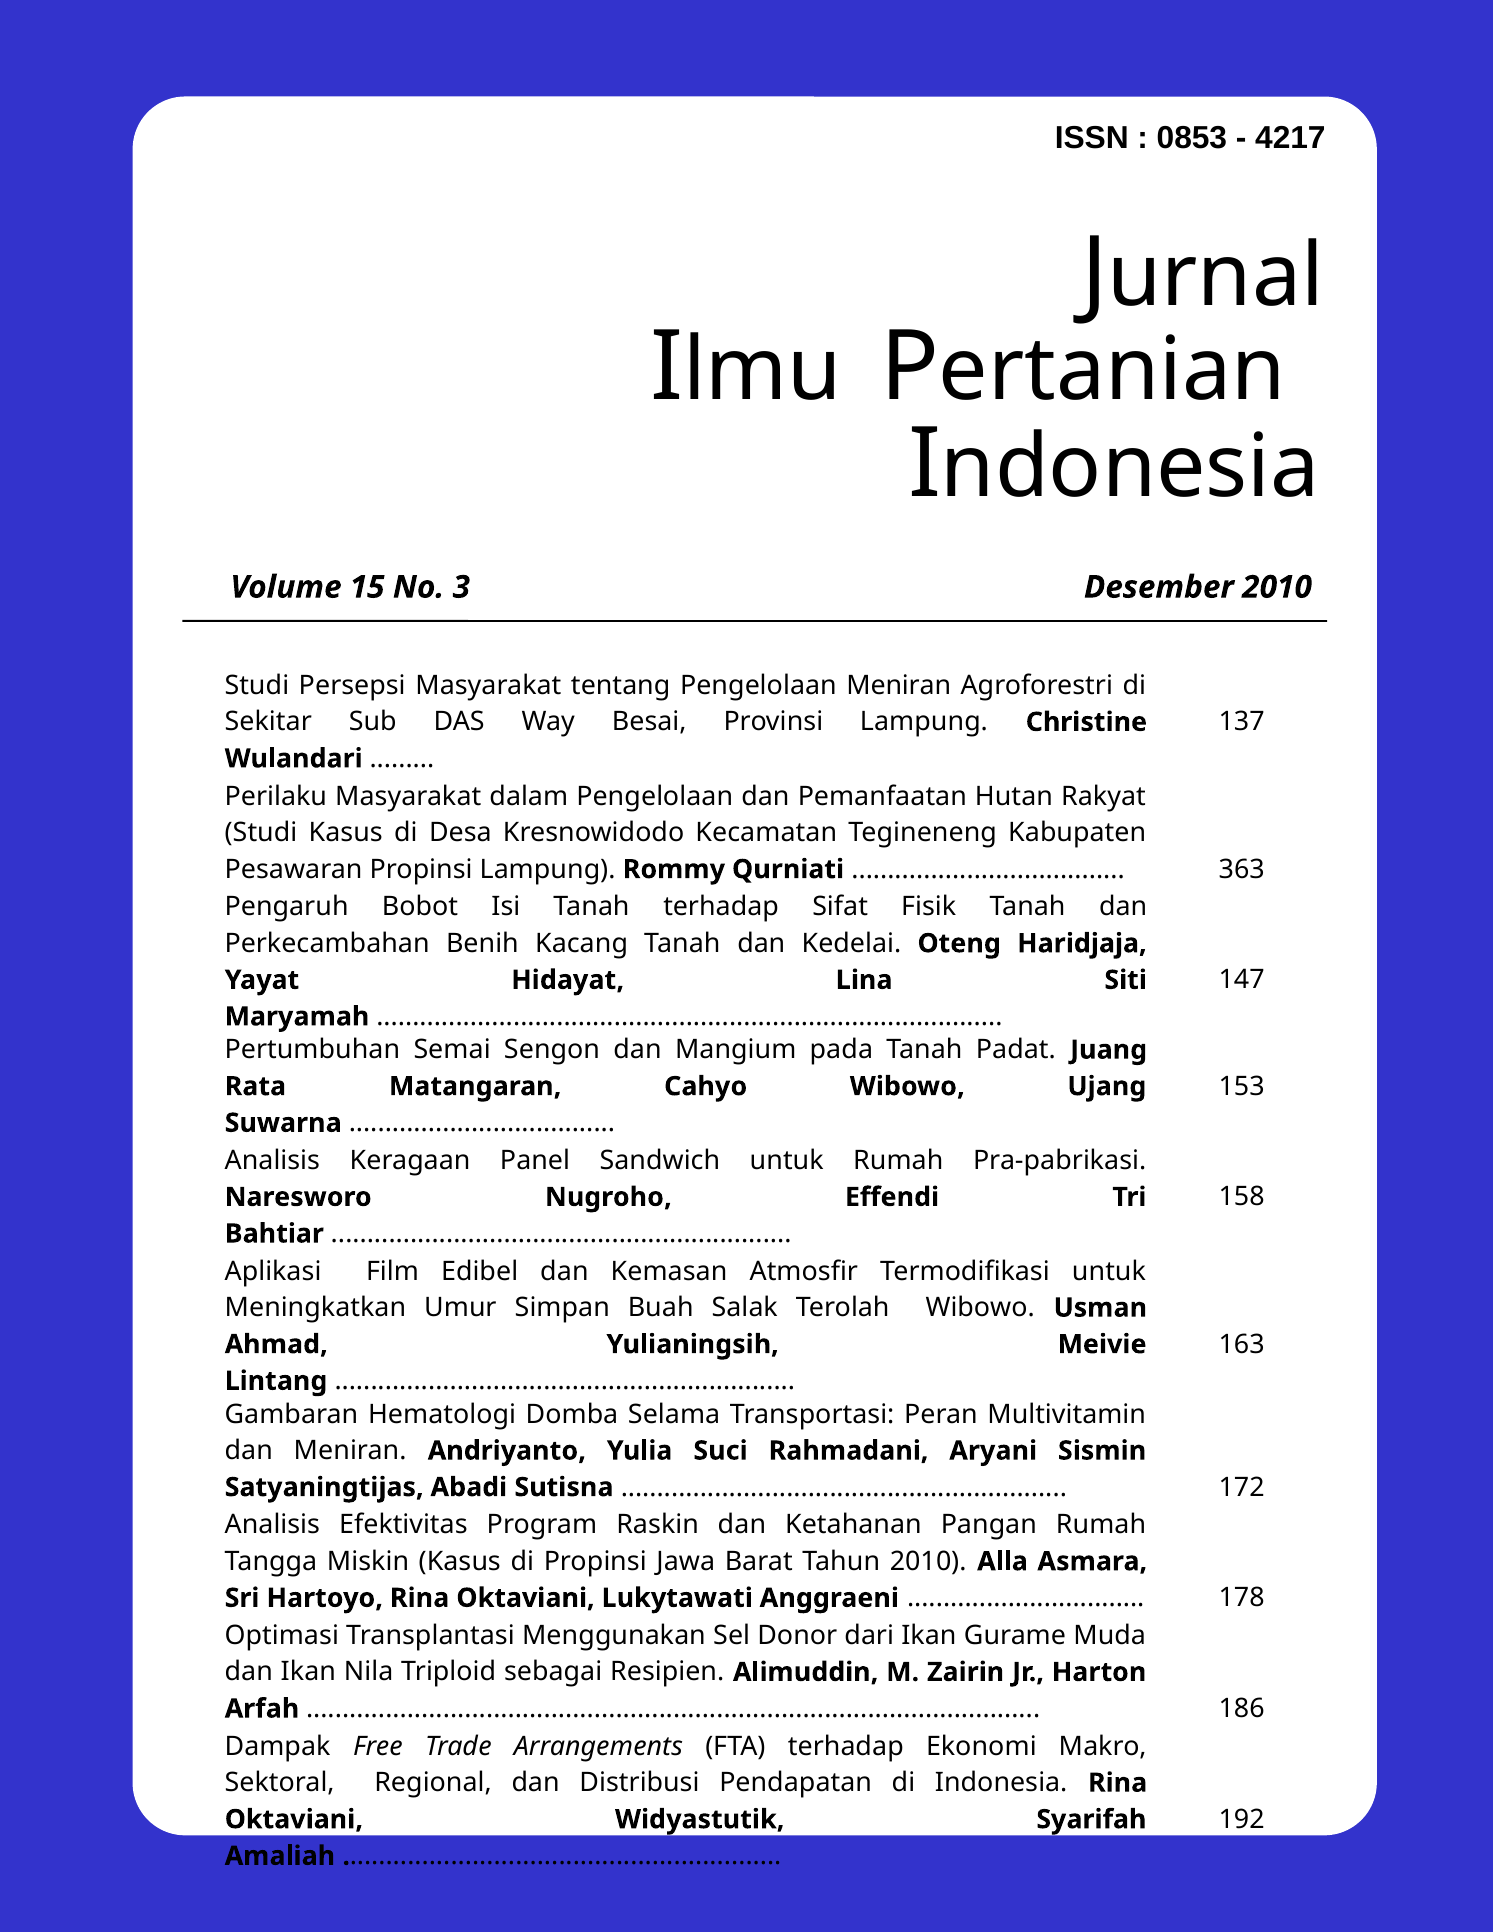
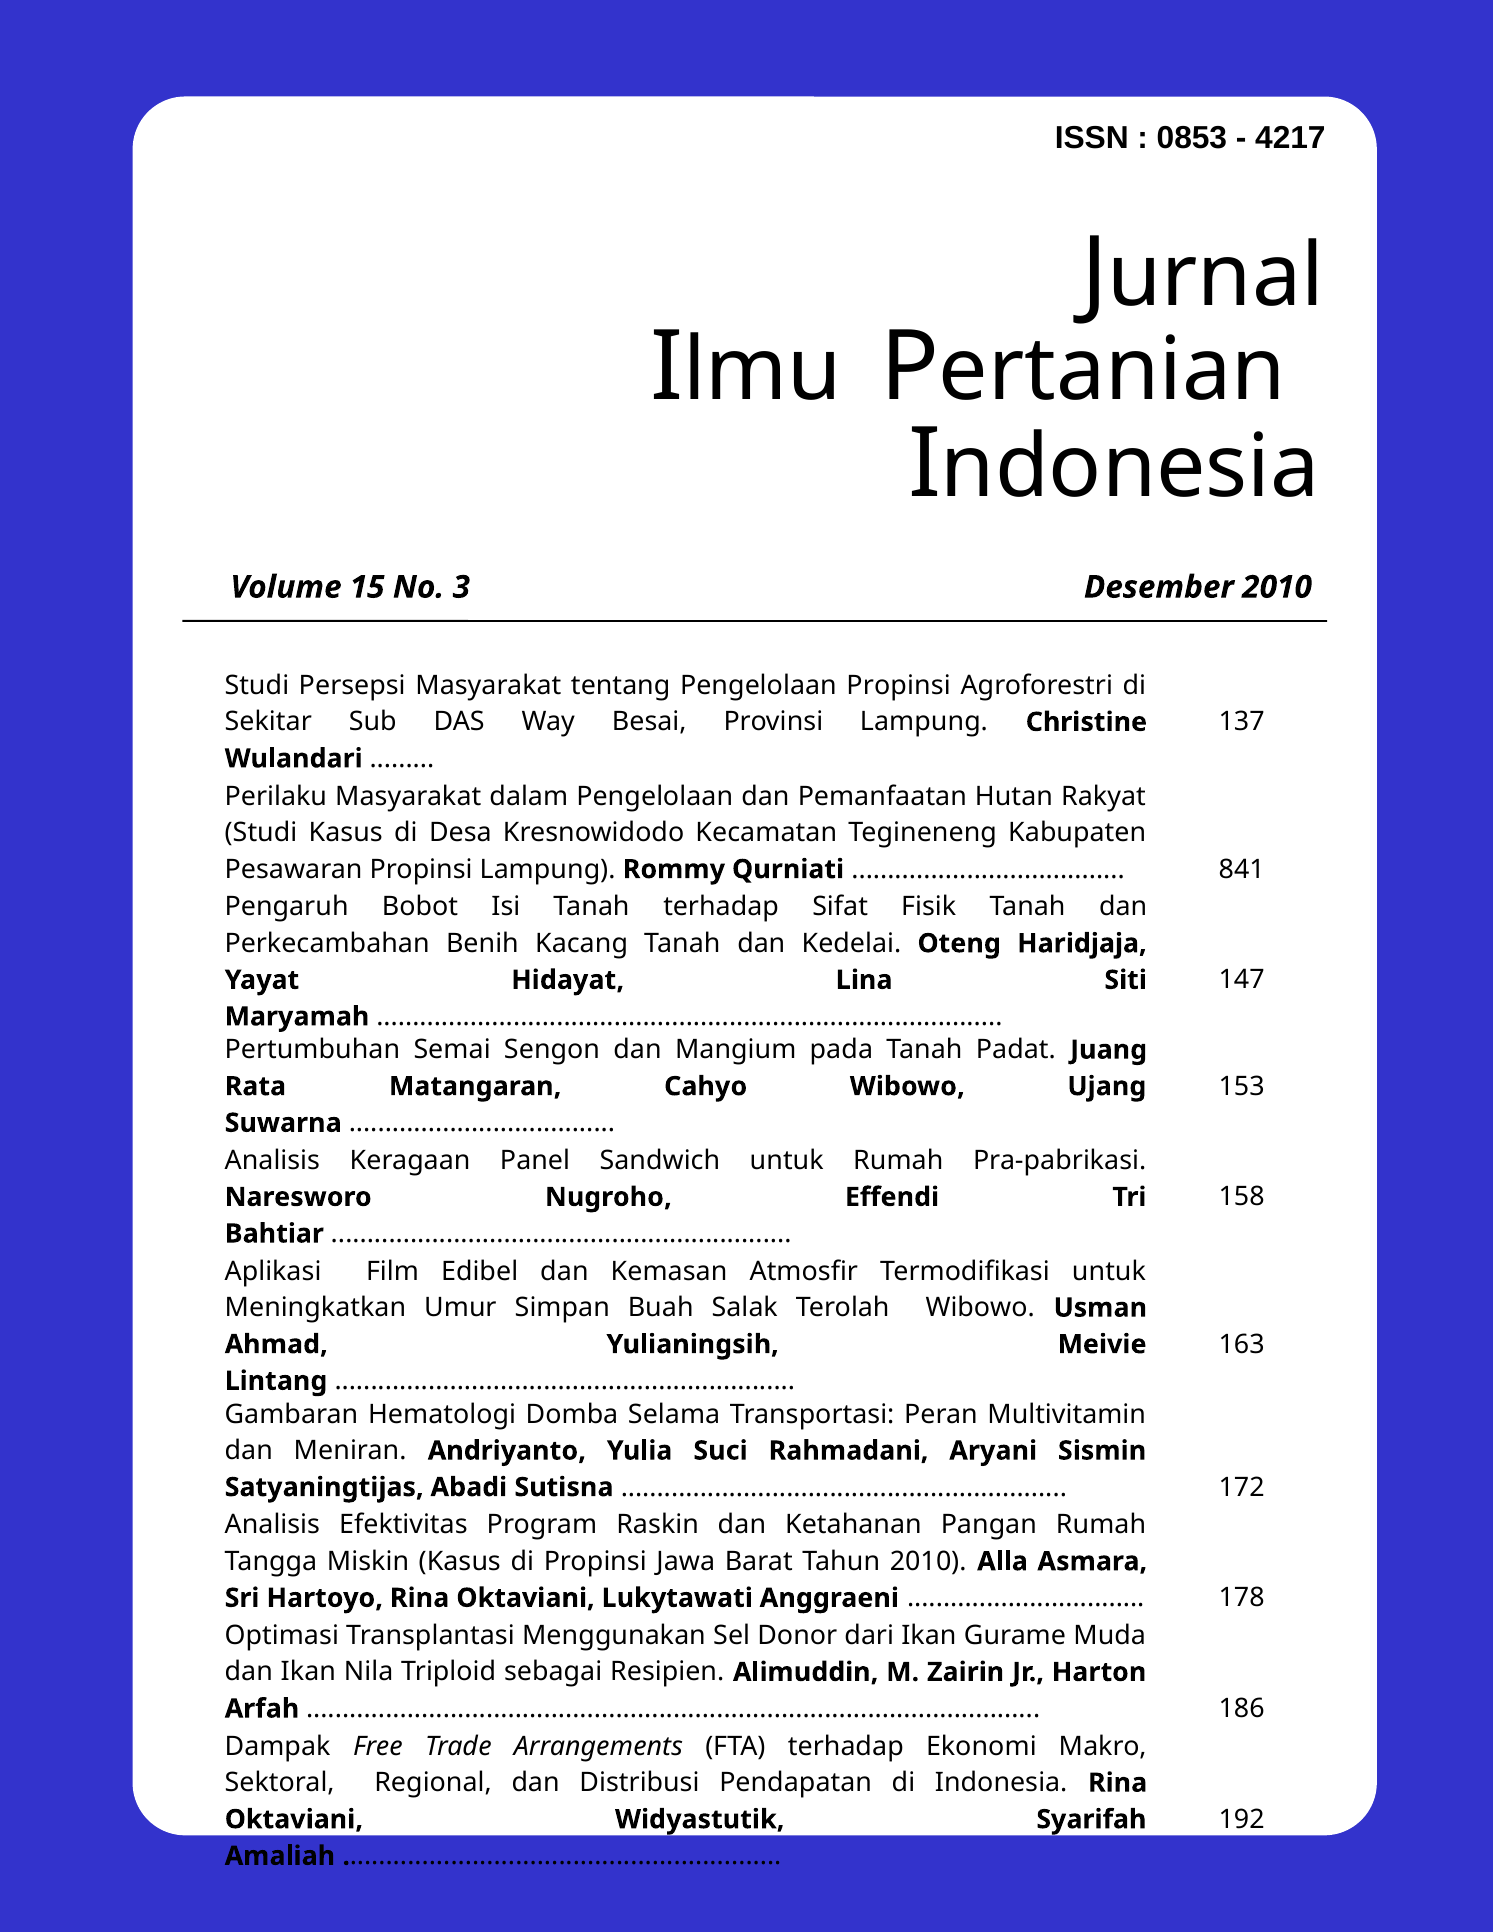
Pengelolaan Meniran: Meniran -> Propinsi (899, 686)
363: 363 -> 841 (1242, 869)
